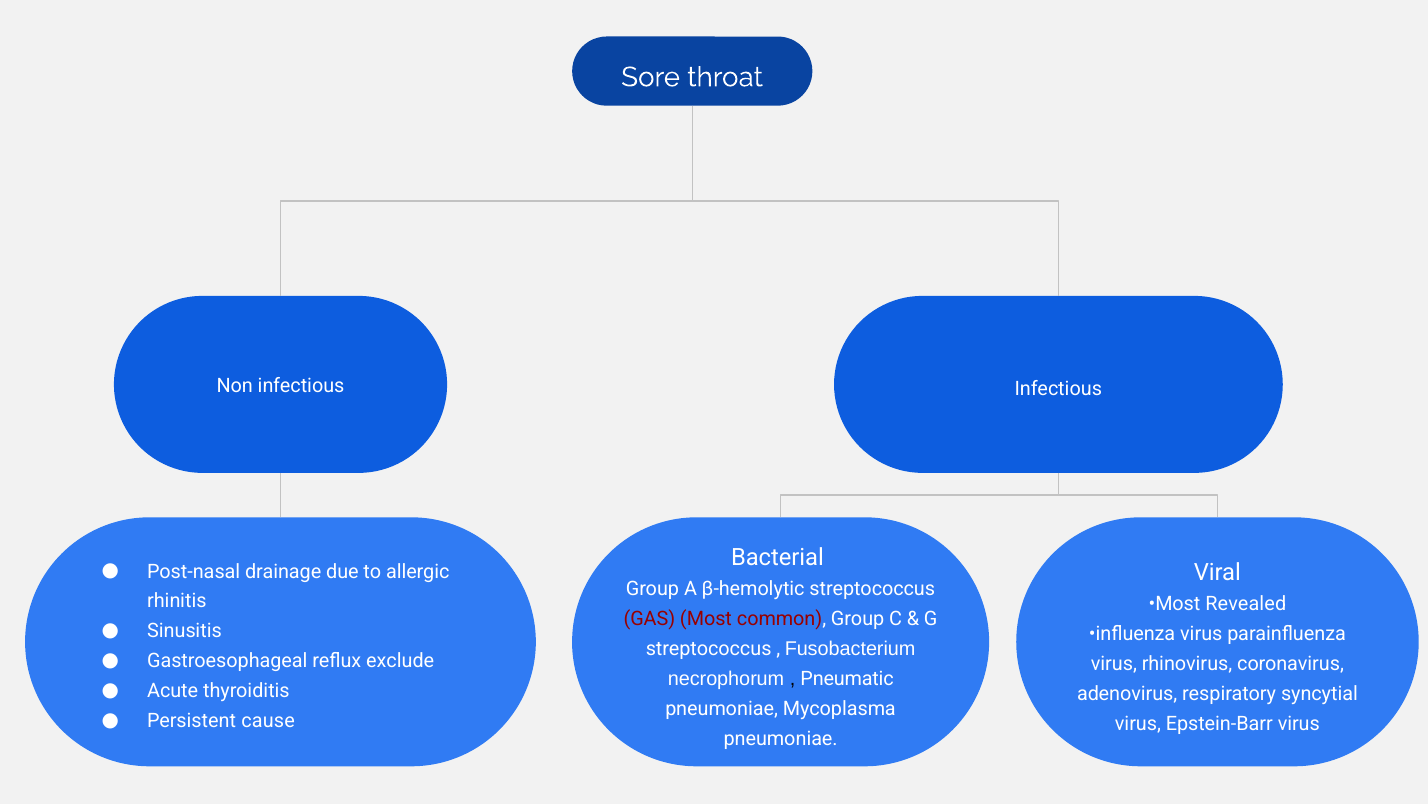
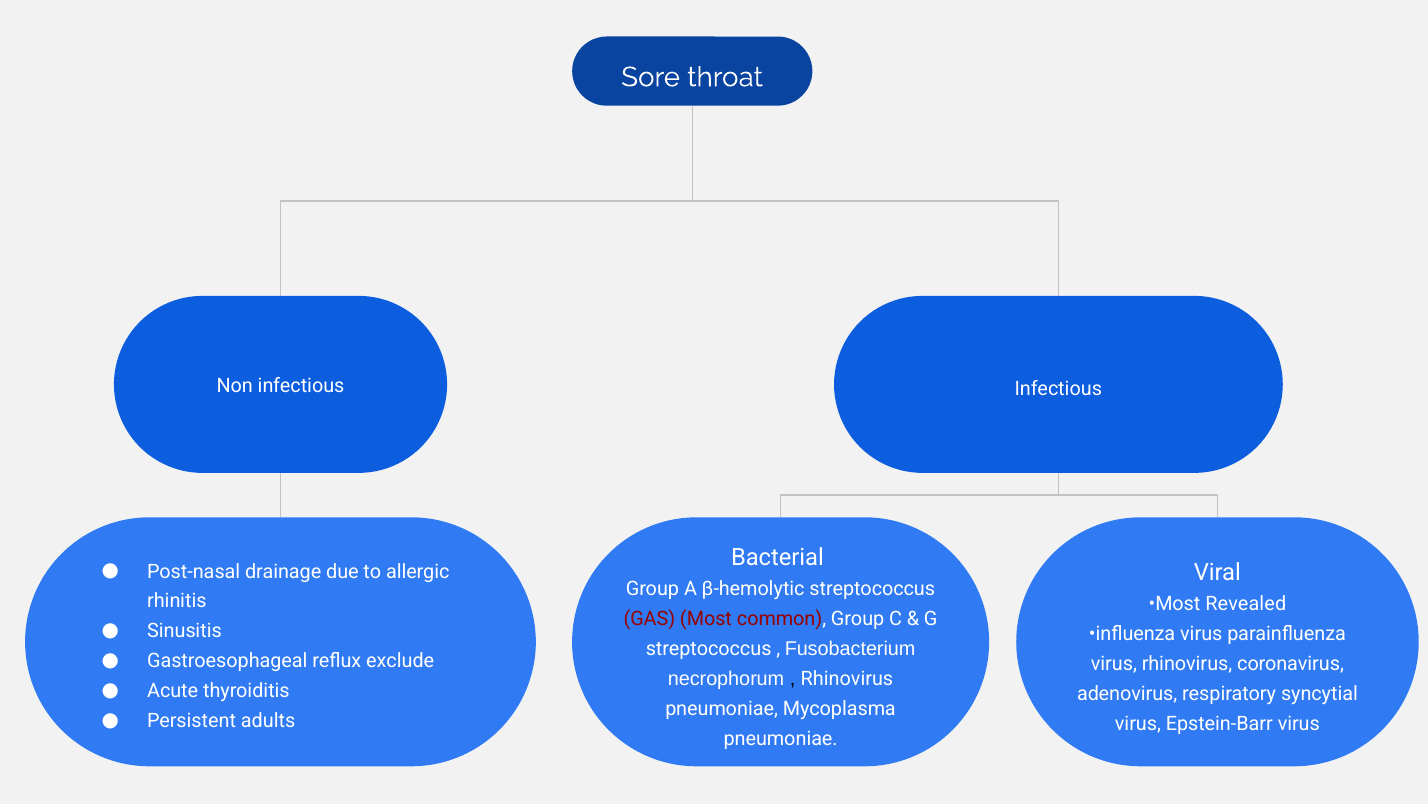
Pneumatic: Pneumatic -> Rhinovirus (847, 678)
cause: cause -> adults (268, 720)
